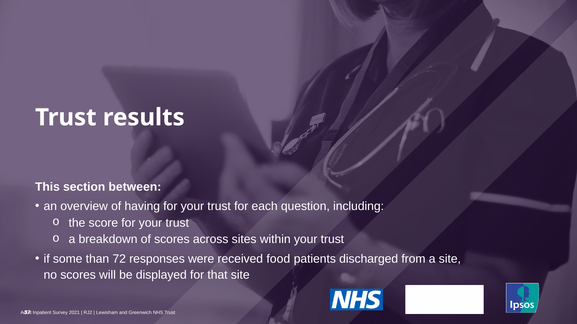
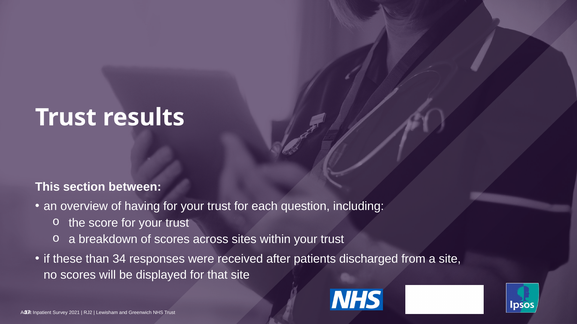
some: some -> these (68, 259)
72: 72 -> 34 (119, 259)
food: food -> after (278, 259)
